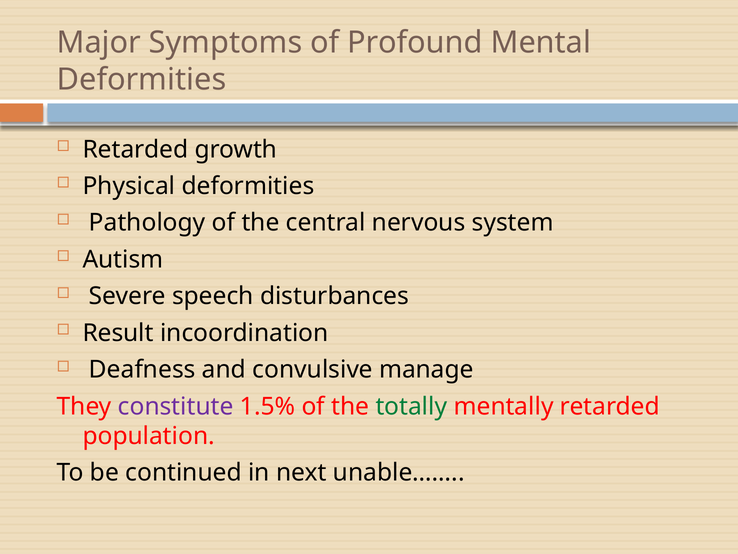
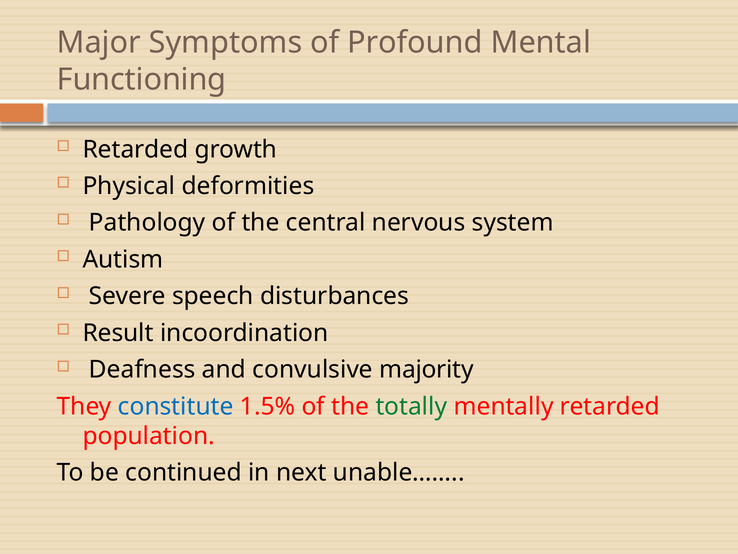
Deformities: Deformities -> Functioning (142, 80)
manage: manage -> majority (426, 369)
constitute colour: purple -> blue (176, 406)
